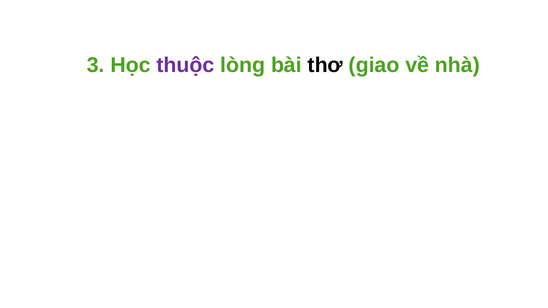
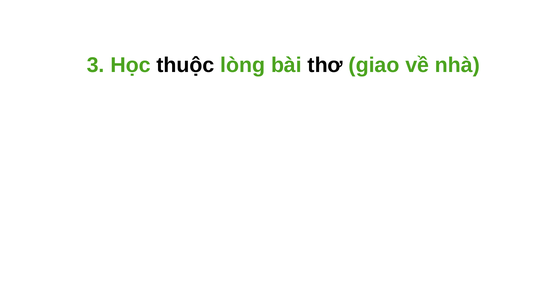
thuộc colour: purple -> black (185, 65)
